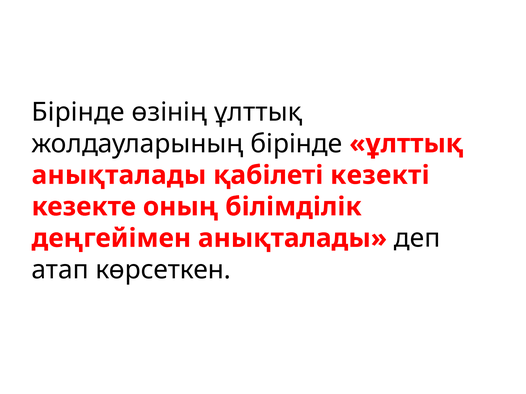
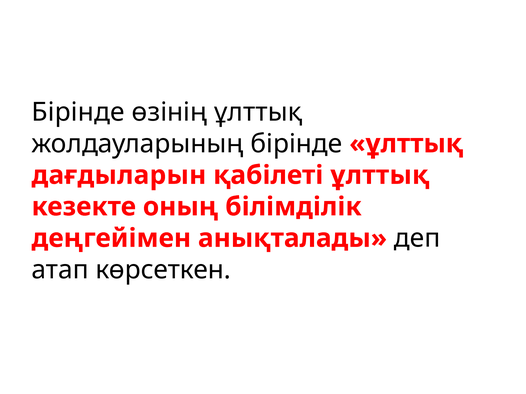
анықталады: анықталады -> дағдыларын (119, 175)
қабілеті кезекті: кезекті -> ұлттық (380, 175)
